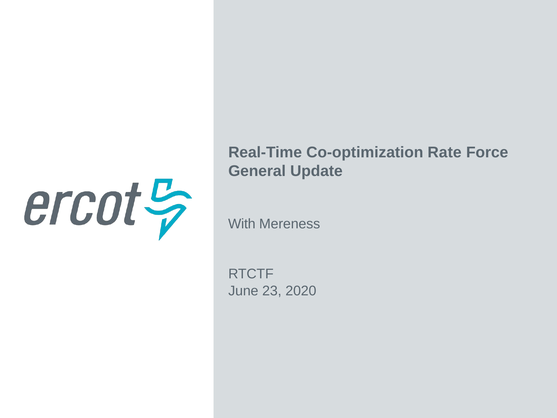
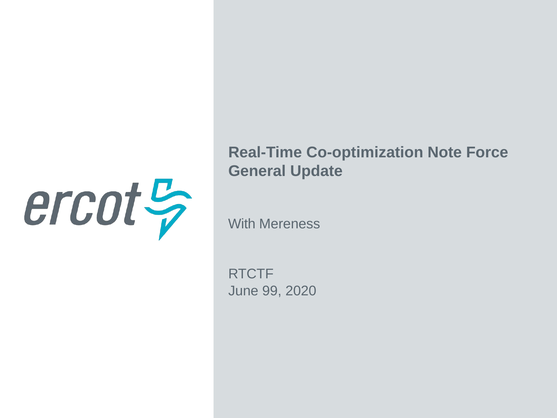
Rate: Rate -> Note (445, 152)
23: 23 -> 99 (272, 291)
